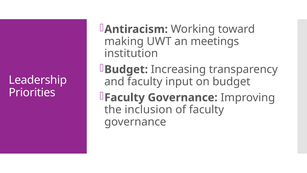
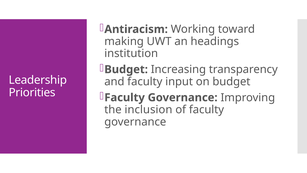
meetings: meetings -> headings (215, 41)
